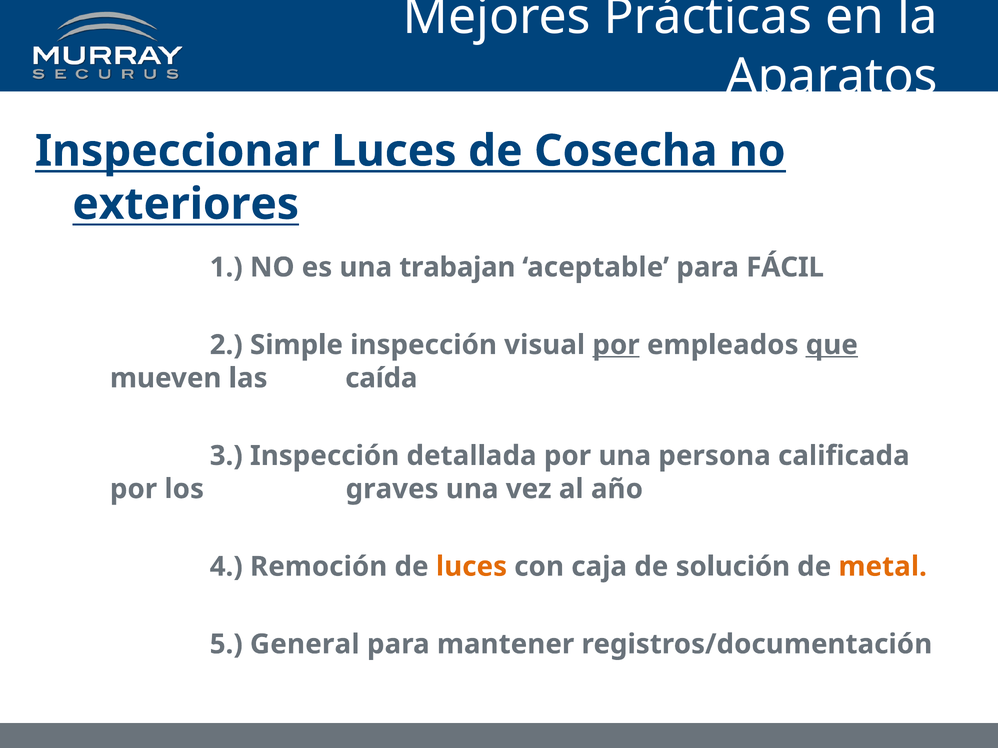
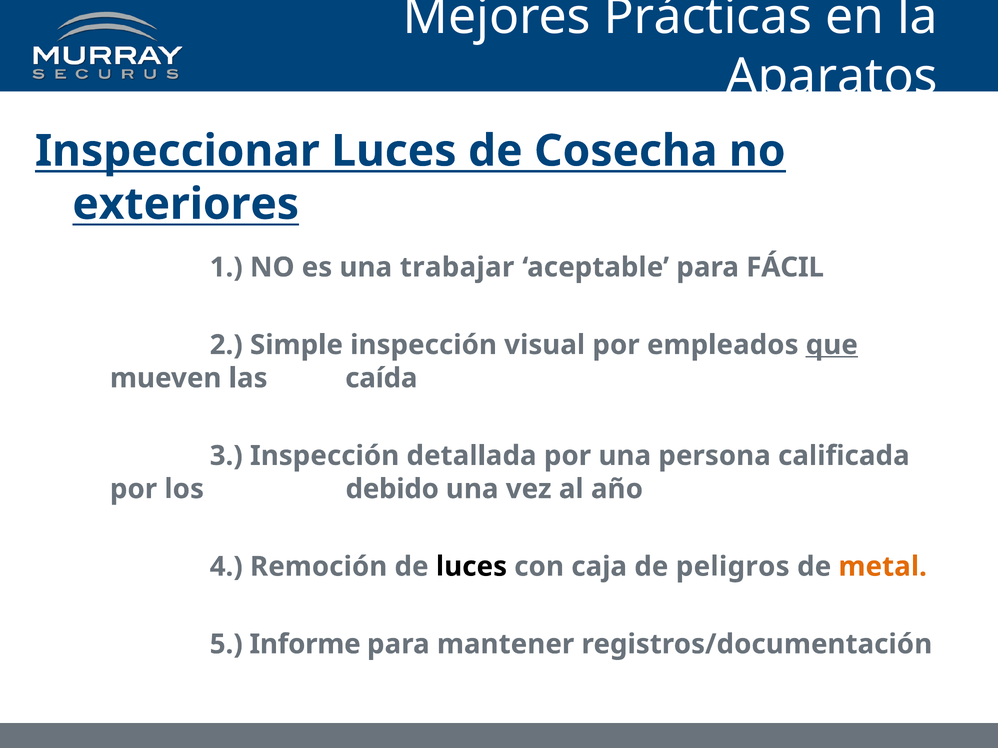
trabajan: trabajan -> trabajar (457, 267)
por underline: present -> none (616, 345)
graves: graves -> debido (392, 489)
luces colour: orange -> black (471, 567)
solución: solución -> peligros (733, 567)
General: General -> Informe (305, 645)
